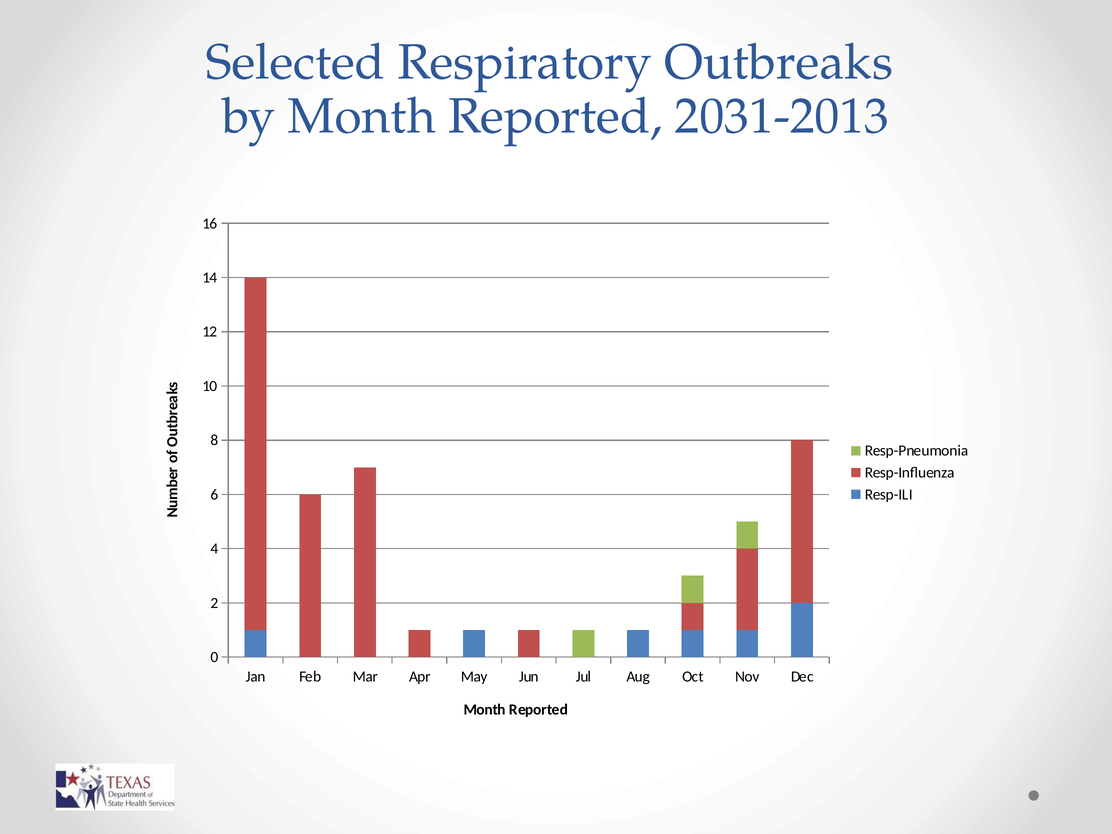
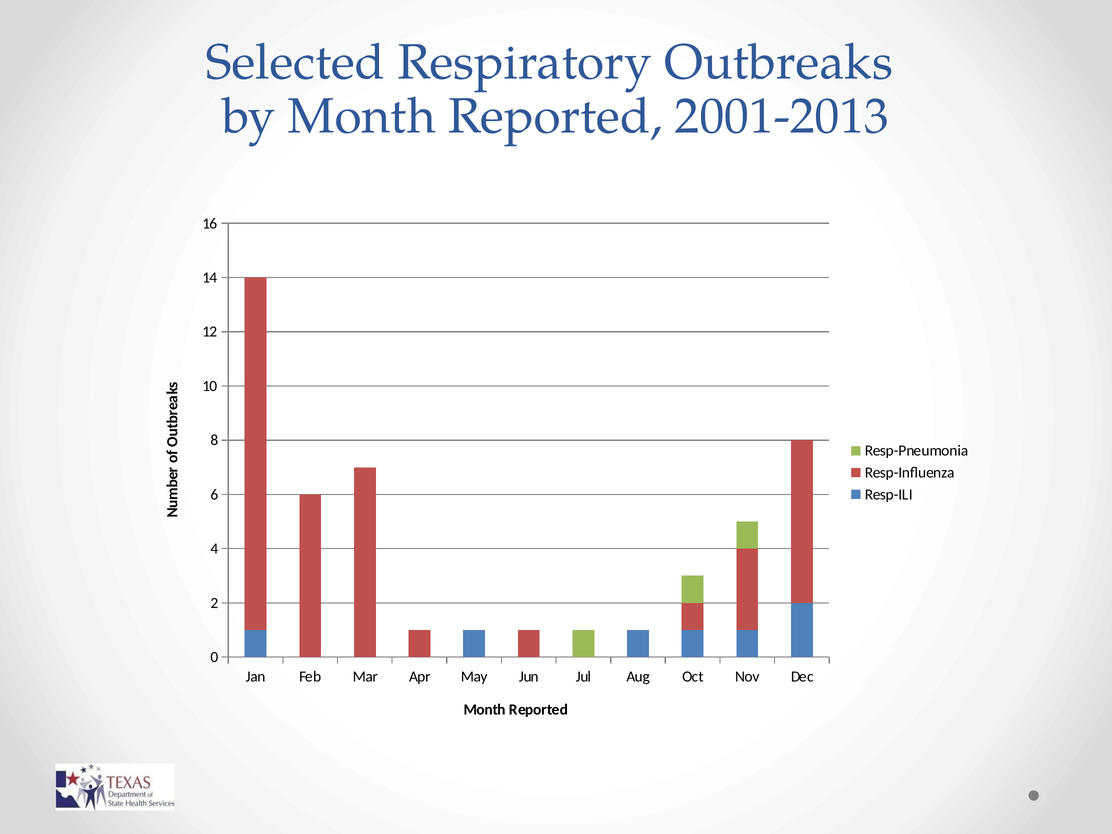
2031-2013: 2031-2013 -> 2001-2013 (782, 116)
